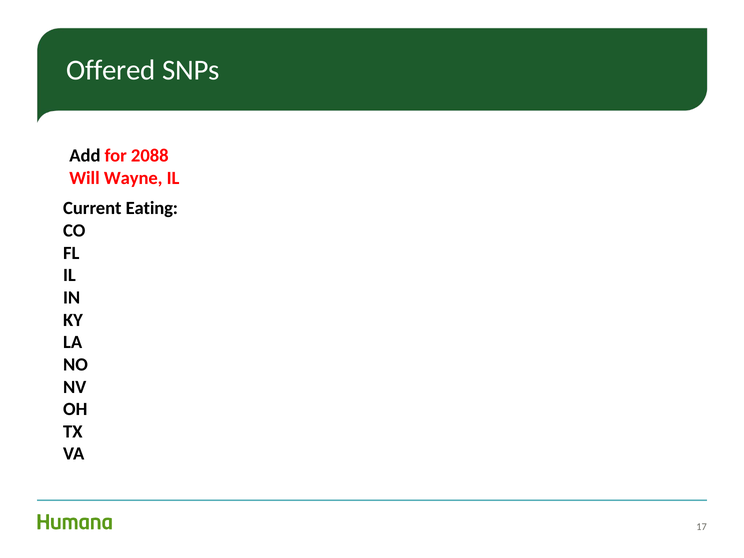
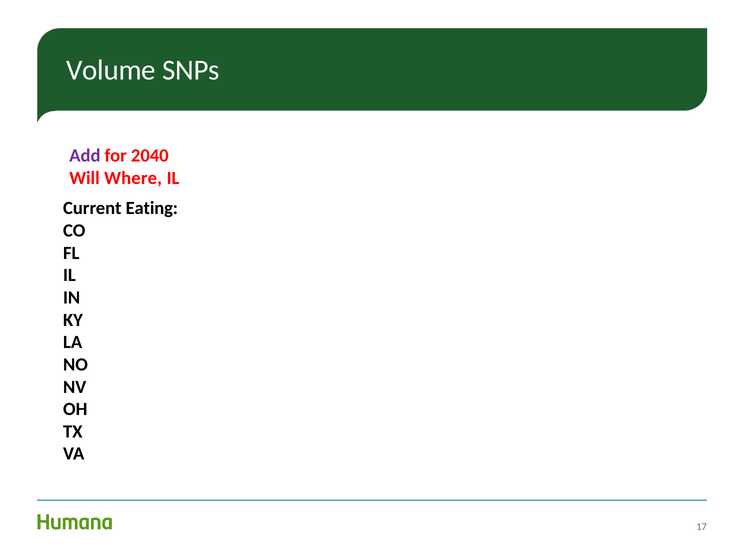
Offered: Offered -> Volume (111, 70)
Add colour: black -> purple (85, 156)
2088: 2088 -> 2040 (150, 156)
Wayne: Wayne -> Where (133, 178)
